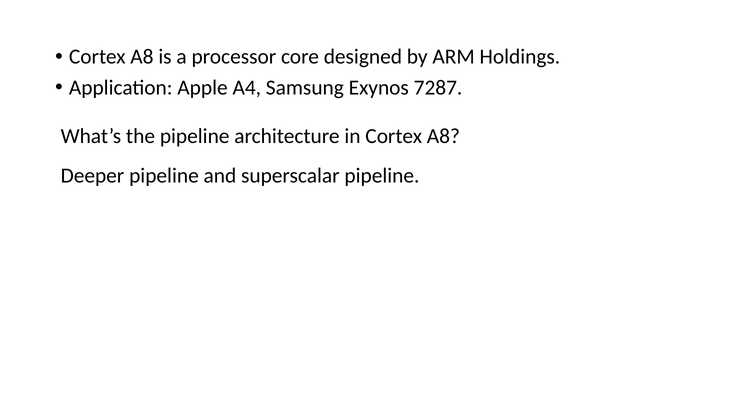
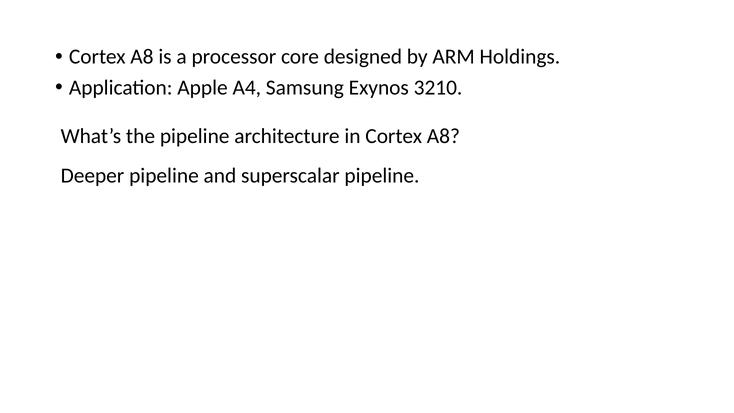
7287: 7287 -> 3210 (438, 88)
